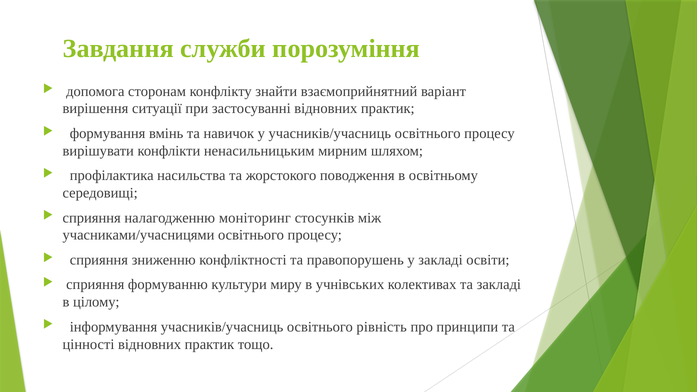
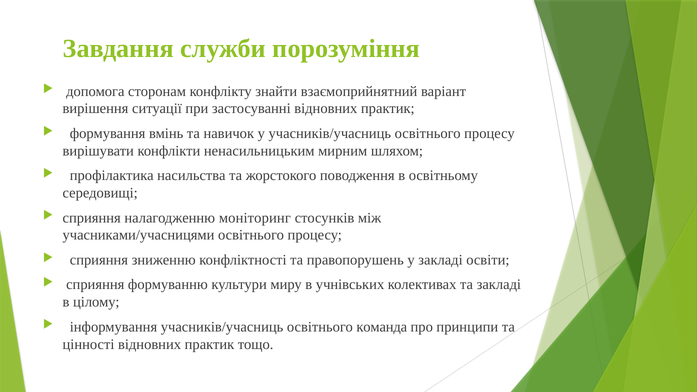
рівність: рівність -> команда (382, 327)
